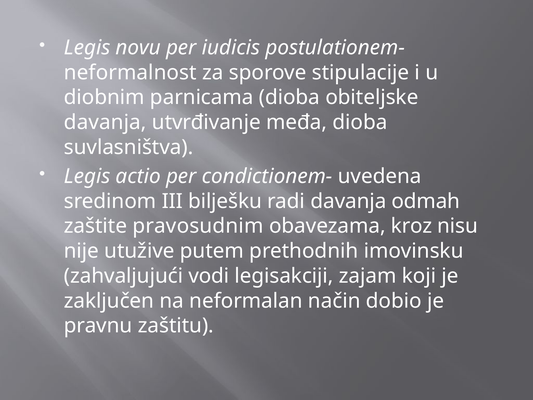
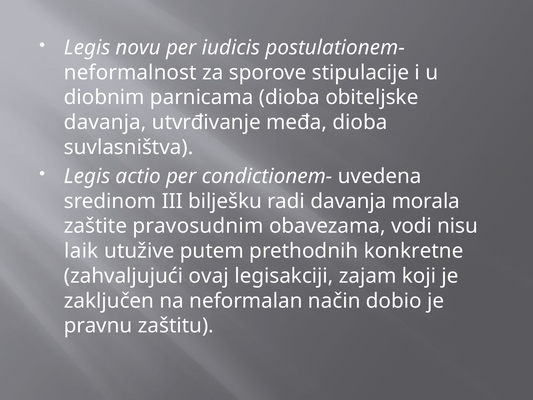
odmah: odmah -> morala (426, 201)
kroz: kroz -> vodi (411, 226)
nije: nije -> laik (81, 251)
imovinsku: imovinsku -> konkretne (414, 251)
vodi: vodi -> ovaj (209, 276)
